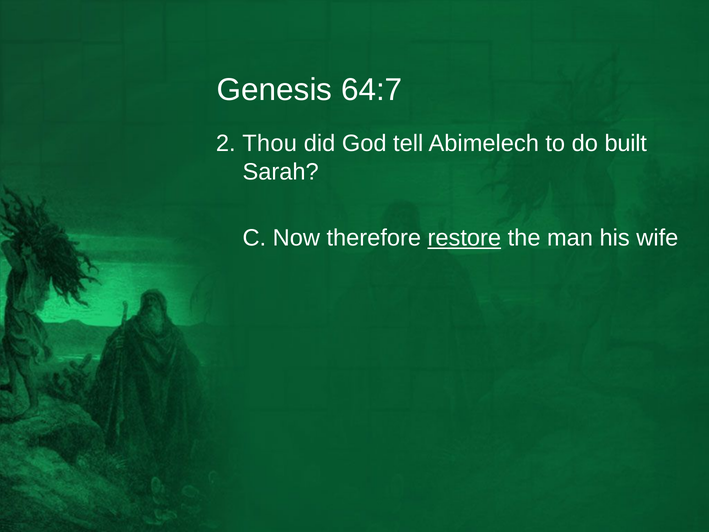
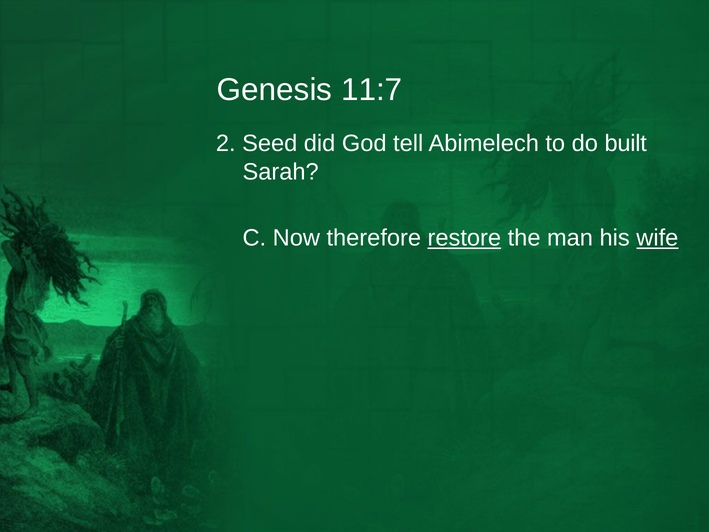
64:7: 64:7 -> 11:7 (372, 90)
Thou: Thou -> Seed (270, 143)
wife underline: none -> present (657, 238)
